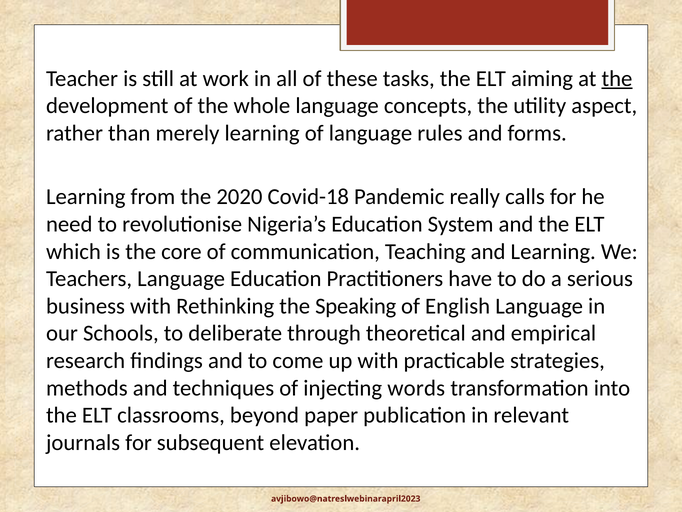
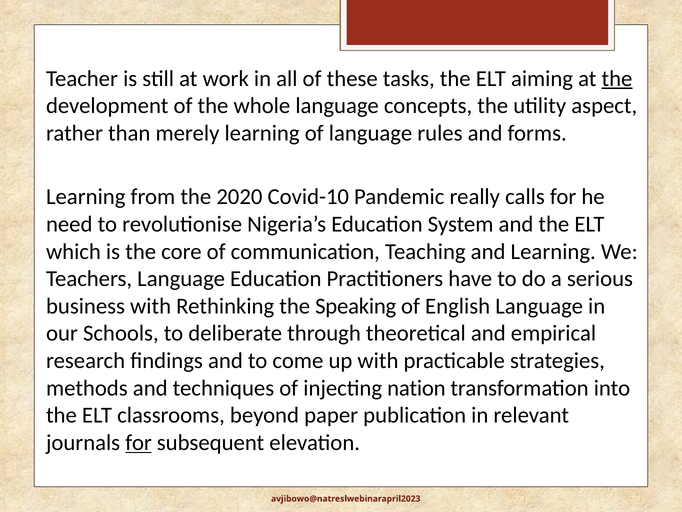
Covid-18: Covid-18 -> Covid-10 (308, 197)
words: words -> nation (416, 388)
for underline: none -> present (139, 442)
